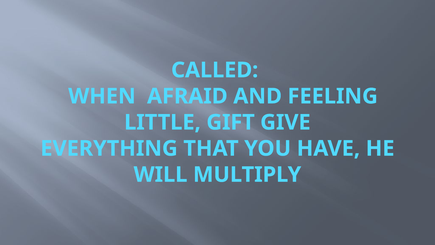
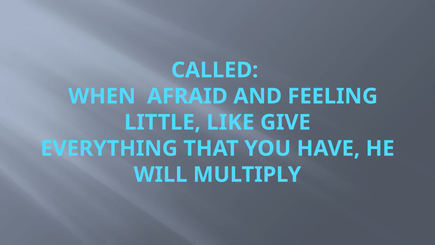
GIFT: GIFT -> LIKE (230, 122)
